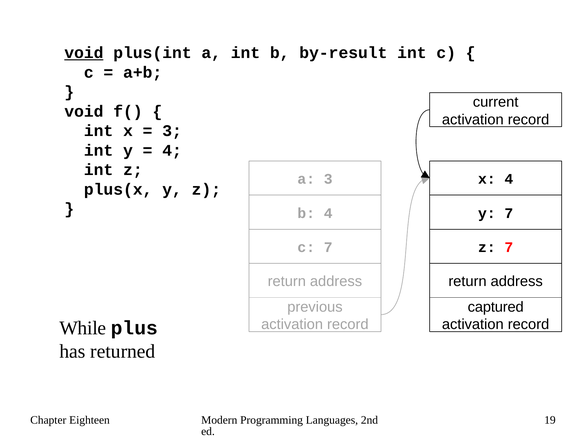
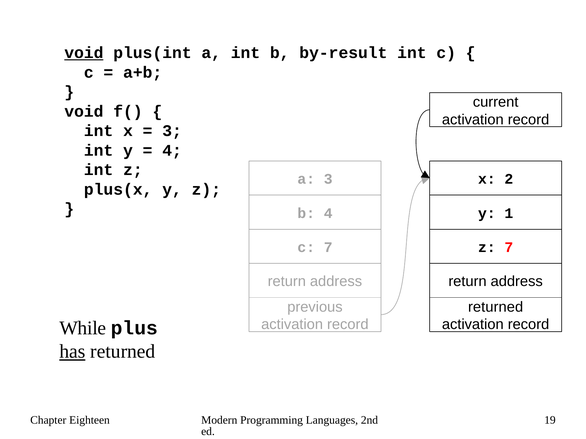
x 4: 4 -> 2 (509, 179)
y 7: 7 -> 1 (509, 213)
captured: captured -> returned (496, 307)
has underline: none -> present (72, 352)
